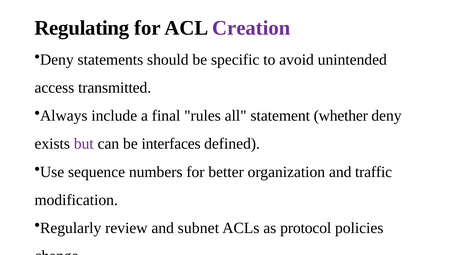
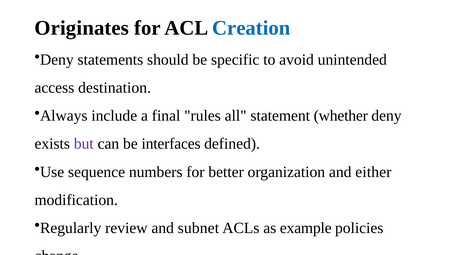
Regulating: Regulating -> Originates (82, 28)
Creation colour: purple -> blue (251, 28)
transmitted: transmitted -> destination (115, 88)
traffic: traffic -> either (373, 172)
protocol: protocol -> example (306, 228)
